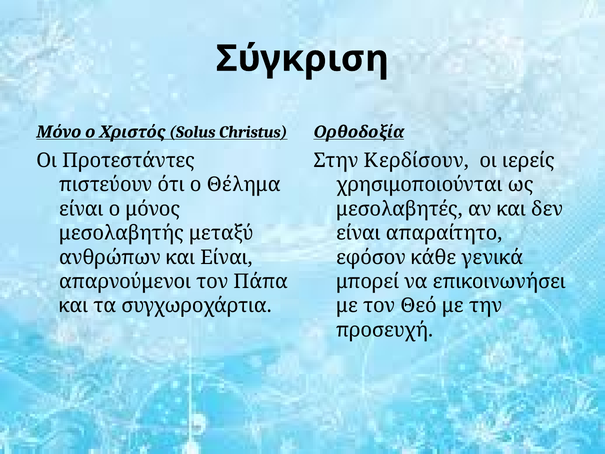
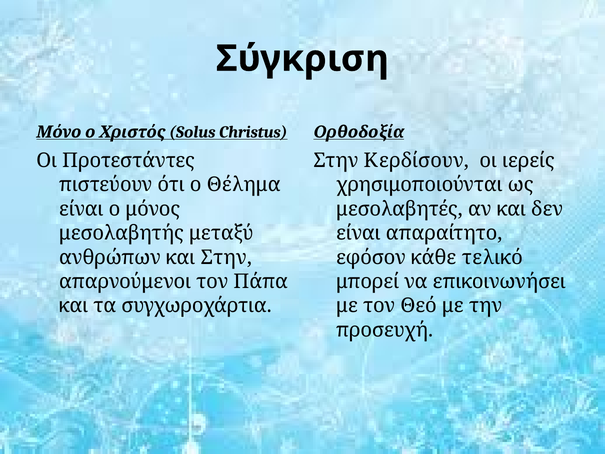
και Είναι: Είναι -> Στην (226, 257)
γενικά: γενικά -> τελικό (492, 257)
